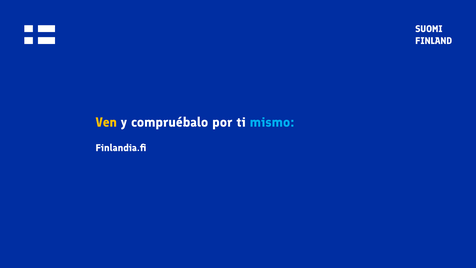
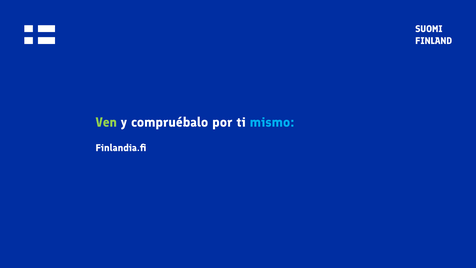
Ven colour: yellow -> light green (106, 122)
